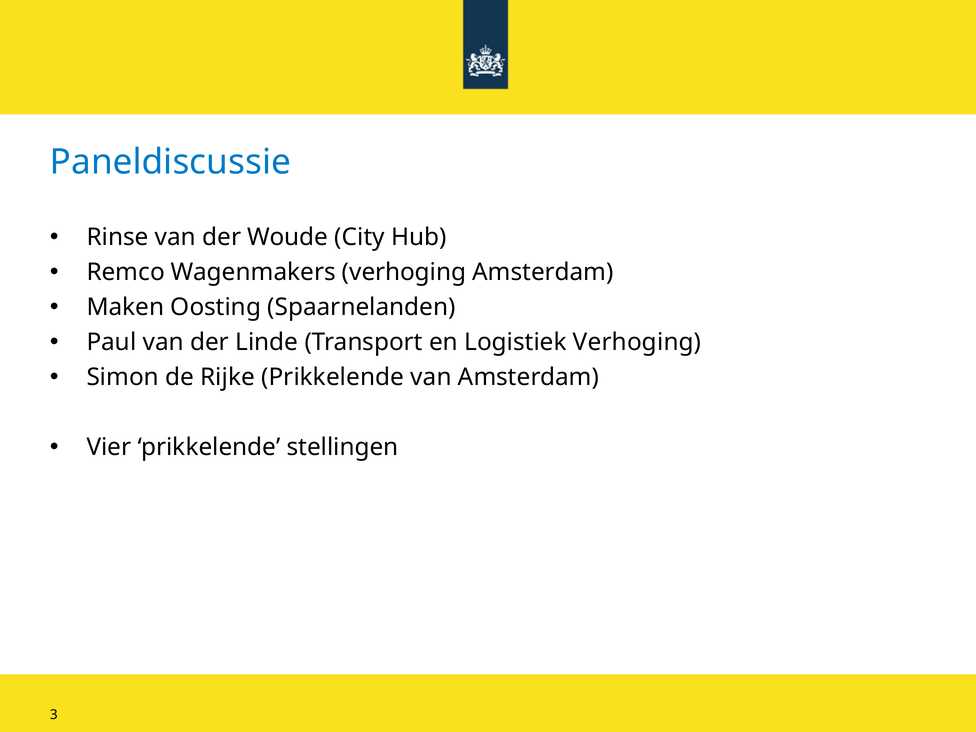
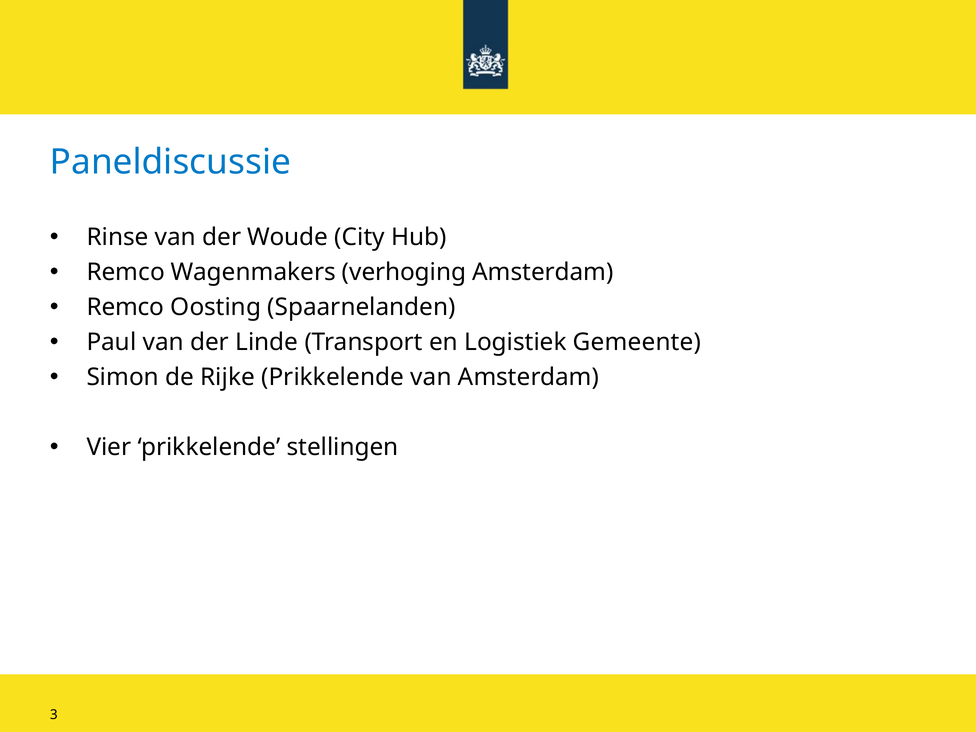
Maken: Maken -> Remco (125, 307)
Logistiek Verhoging: Verhoging -> Gemeente (637, 342)
